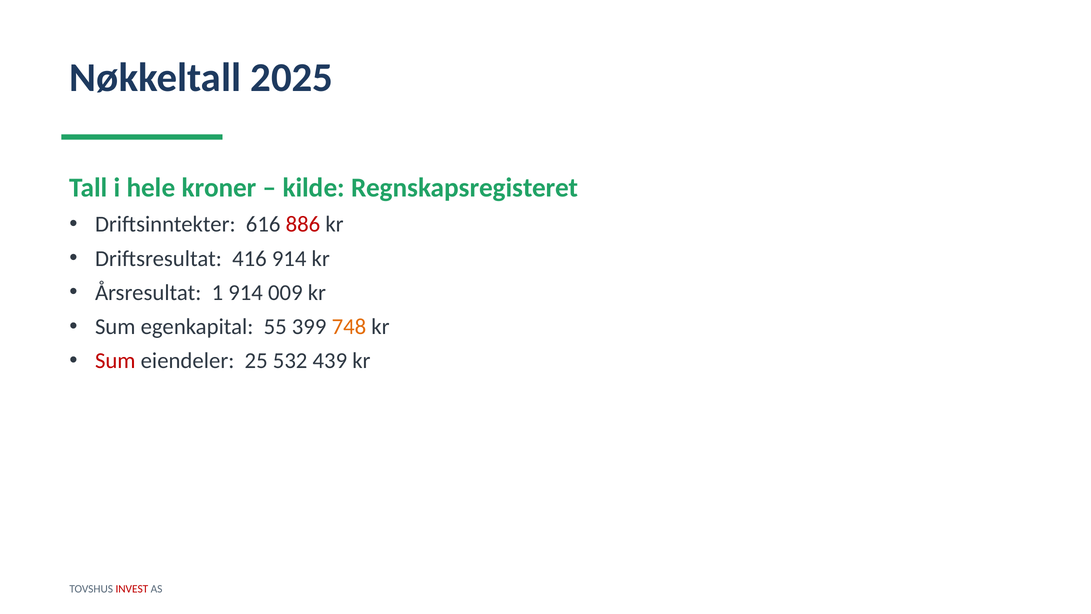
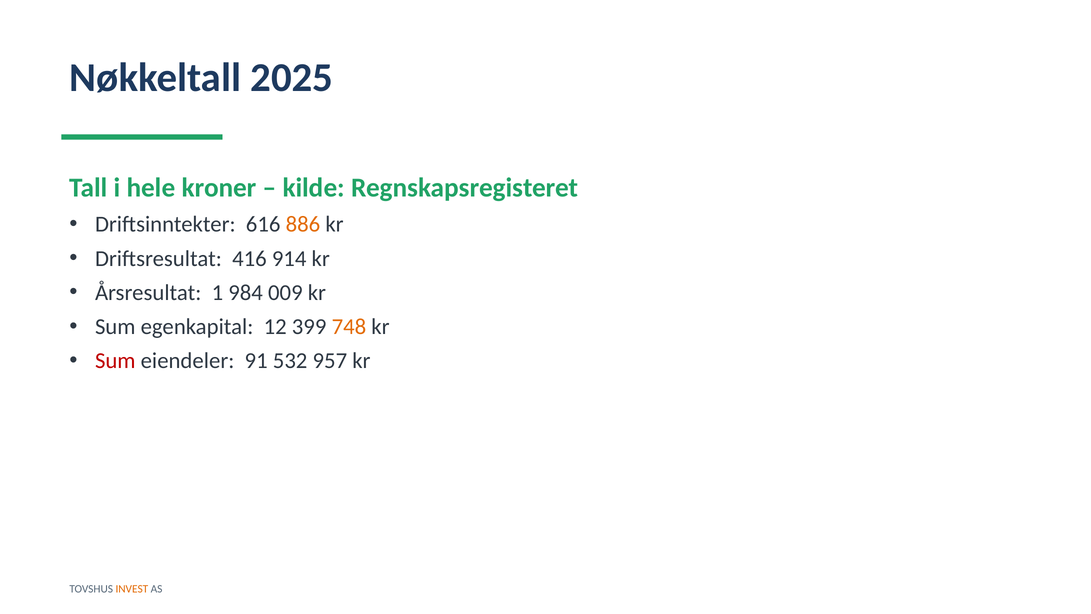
886 colour: red -> orange (303, 224)
1 914: 914 -> 984 (246, 293)
55: 55 -> 12 (275, 327)
25: 25 -> 91 (256, 361)
439: 439 -> 957 (330, 361)
INVEST colour: red -> orange (132, 589)
